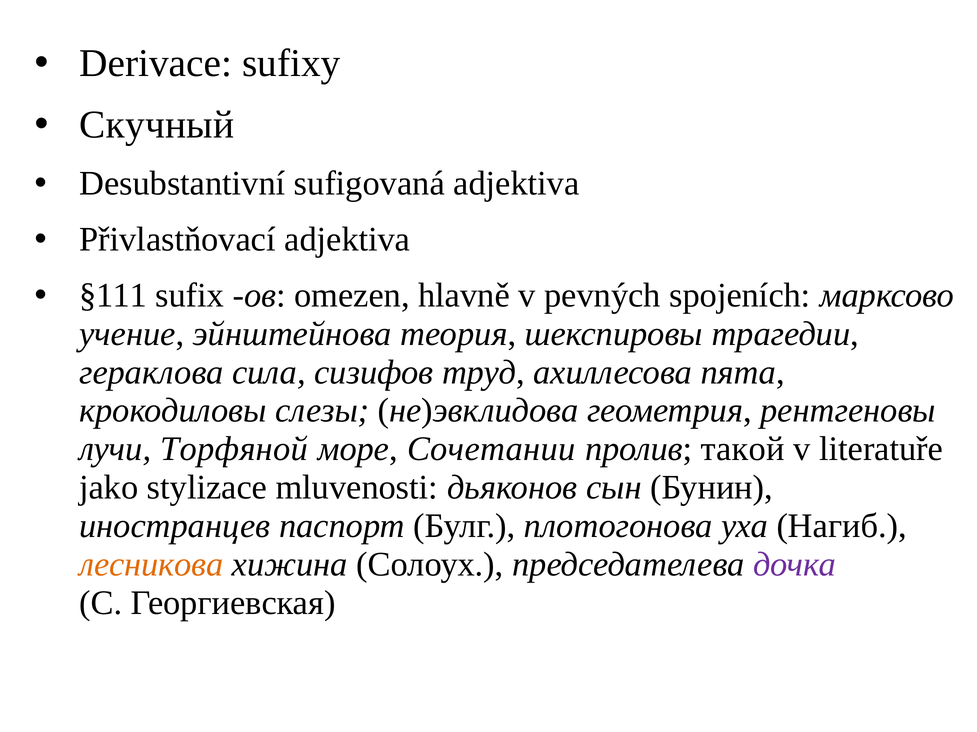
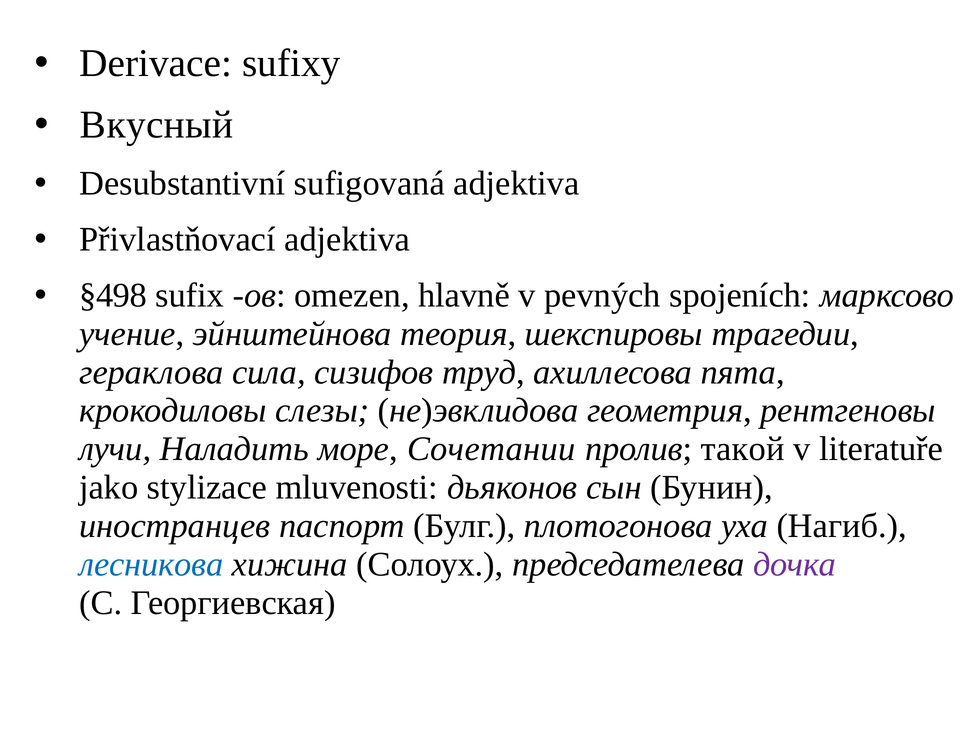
Скучный: Скучный -> Вкусный (157, 125)
§111: §111 -> §498 (113, 296)
Торфяной: Торфяной -> Наладить (234, 449)
лесникова colour: orange -> blue (151, 565)
